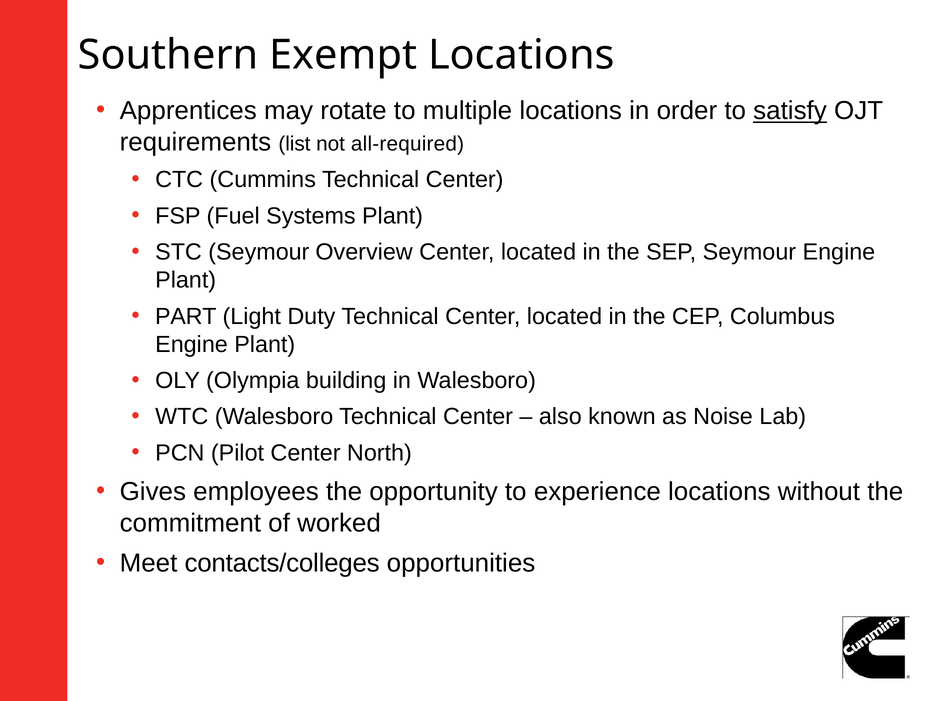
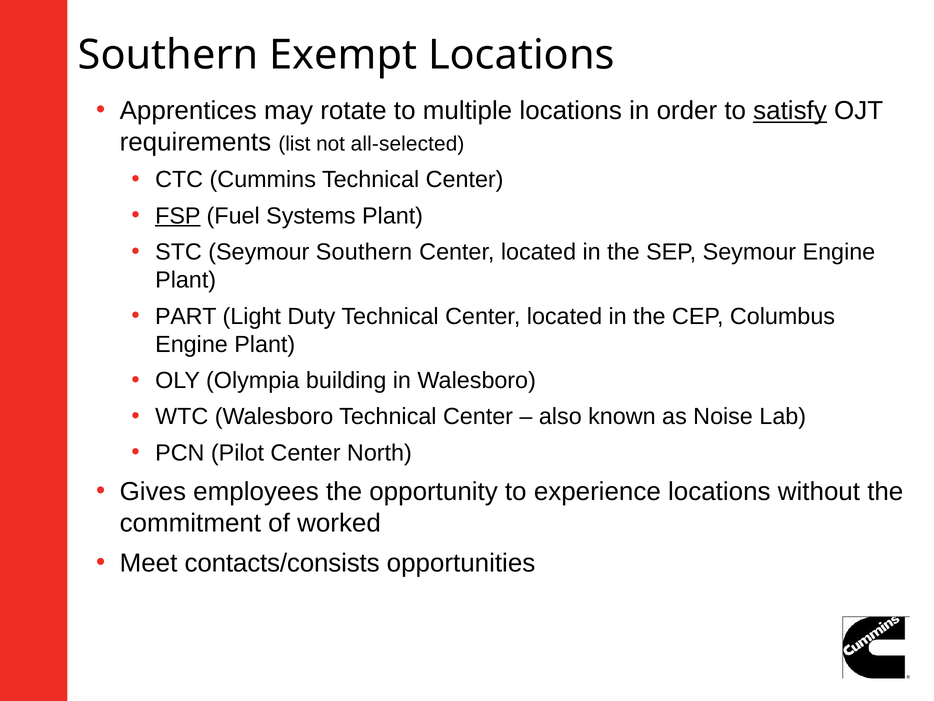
all-required: all-required -> all-selected (408, 144)
FSP underline: none -> present (178, 216)
Seymour Overview: Overview -> Southern (364, 252)
contacts/colleges: contacts/colleges -> contacts/consists (282, 563)
